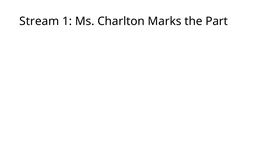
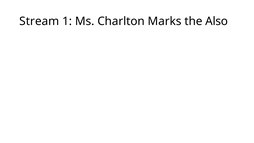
Part: Part -> Also (217, 21)
